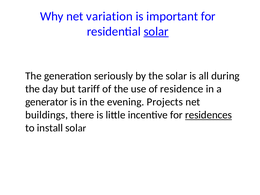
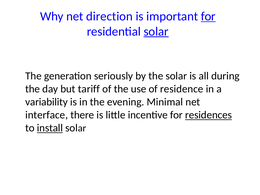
variation: variation -> direction (109, 16)
for underline: none -> present (208, 16)
generator: generator -> variability (47, 102)
Projects: Projects -> Minimal (165, 102)
buildings: buildings -> interface (47, 115)
install underline: none -> present (50, 128)
